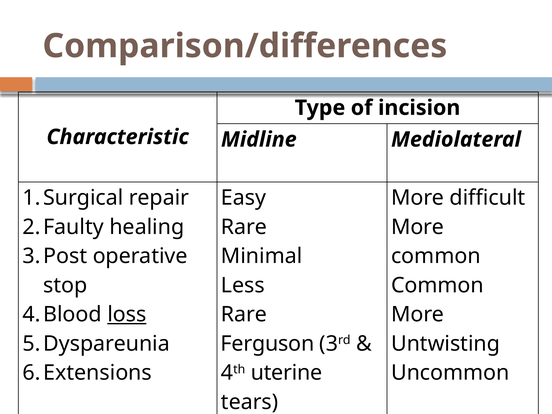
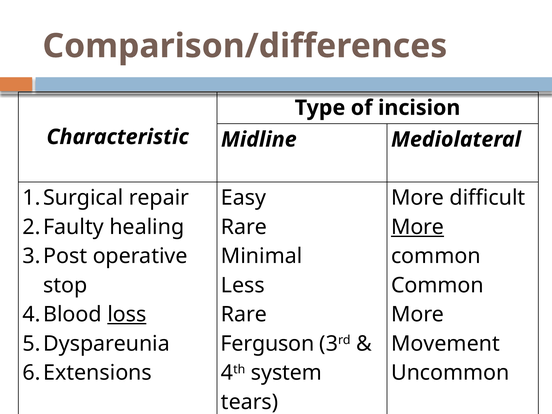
More underline: none -> present (418, 227)
Untwisting: Untwisting -> Movement (446, 344)
uterine: uterine -> system (286, 373)
